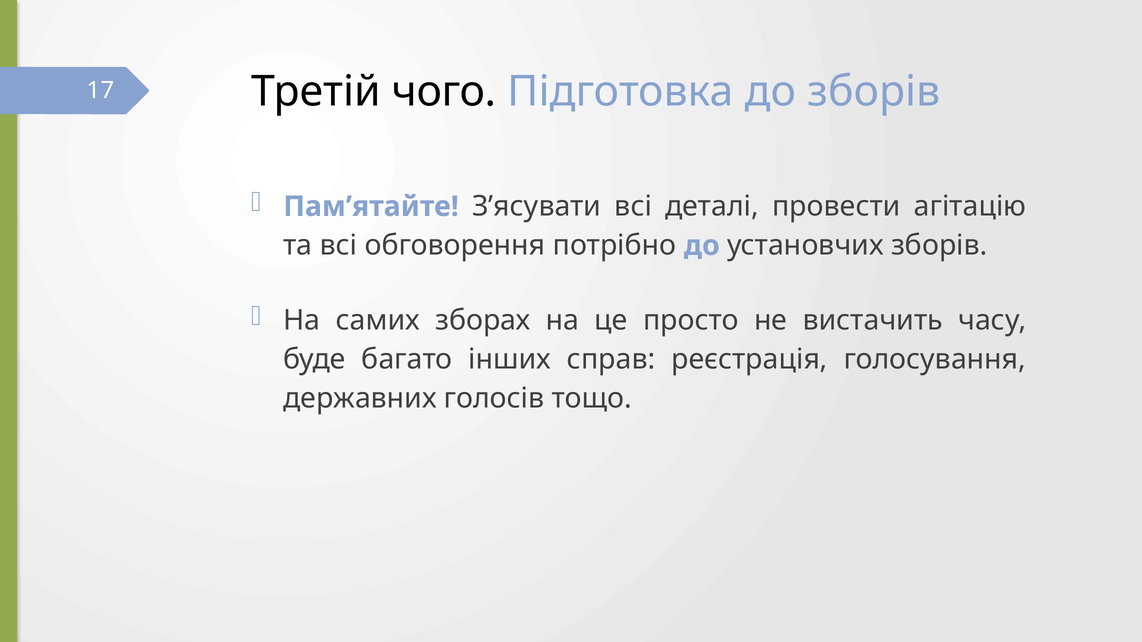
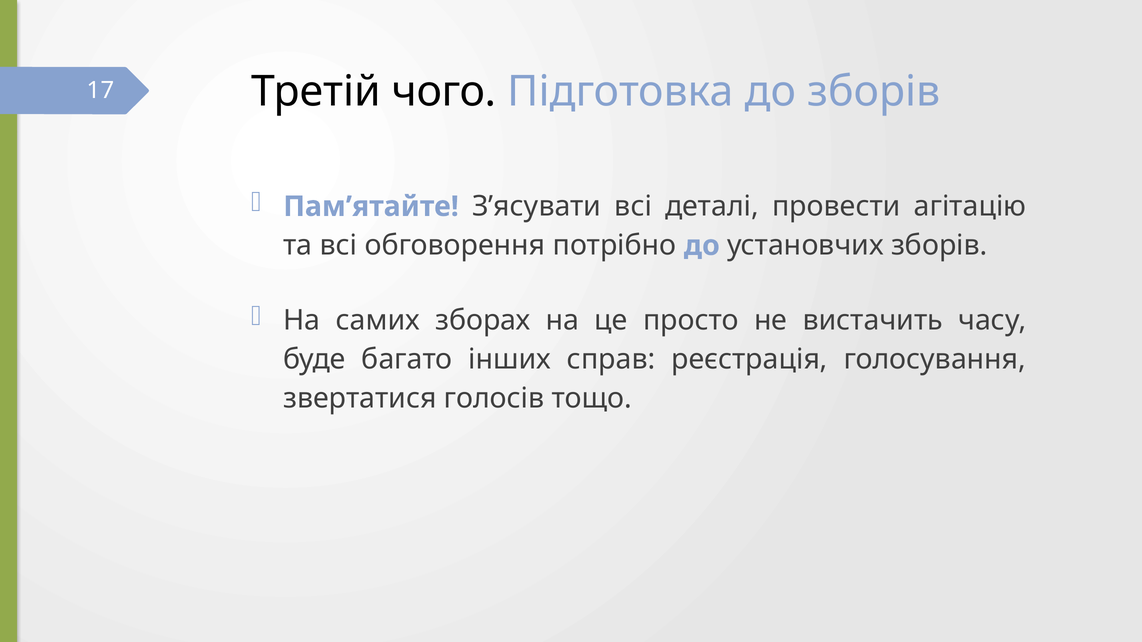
державних: державних -> звертатися (360, 399)
